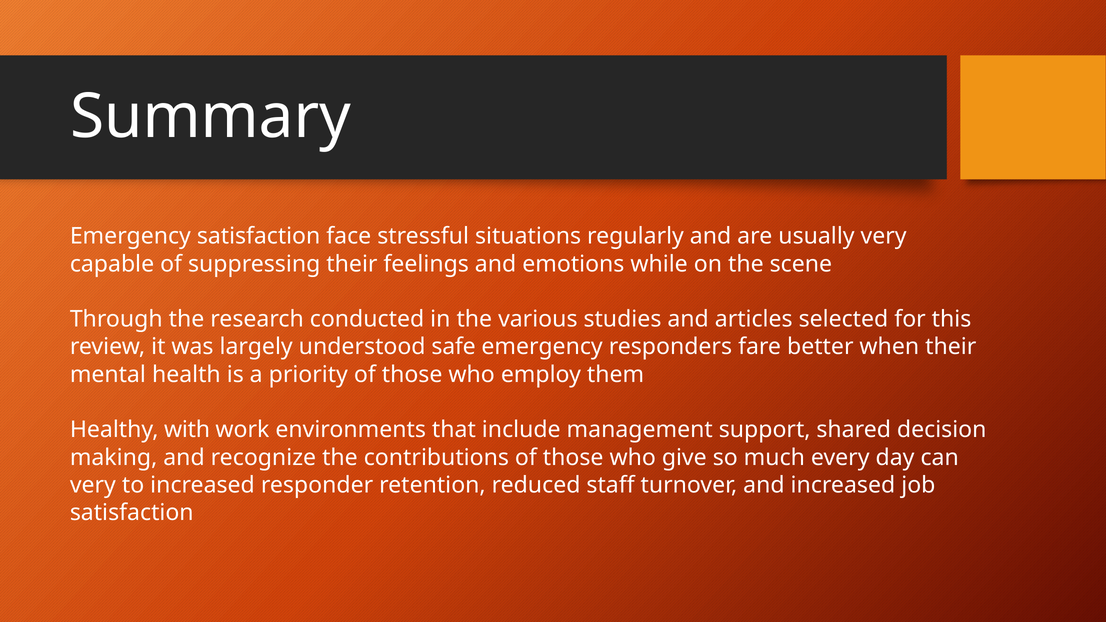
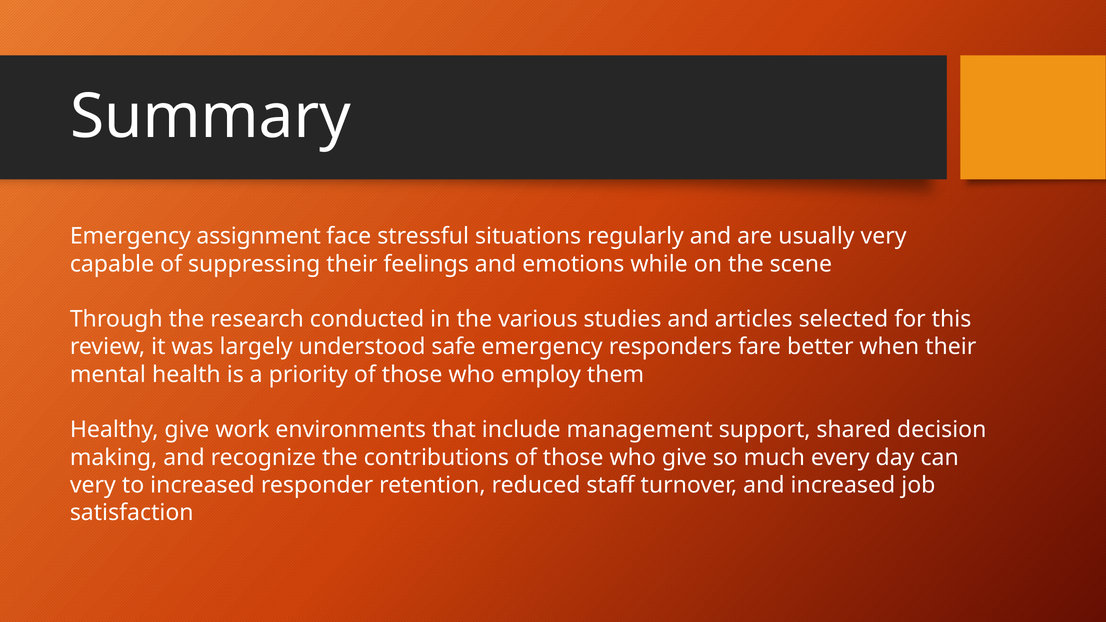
Emergency satisfaction: satisfaction -> assignment (259, 236)
Healthy with: with -> give (187, 430)
